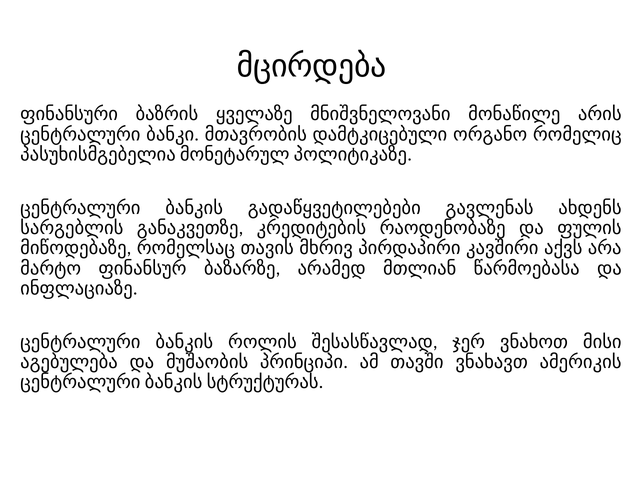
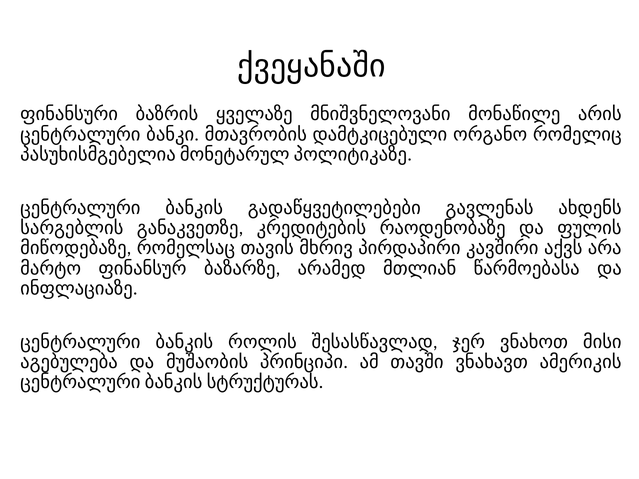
მცირდება: მცირდება -> ქვეყანაში (311, 66)
